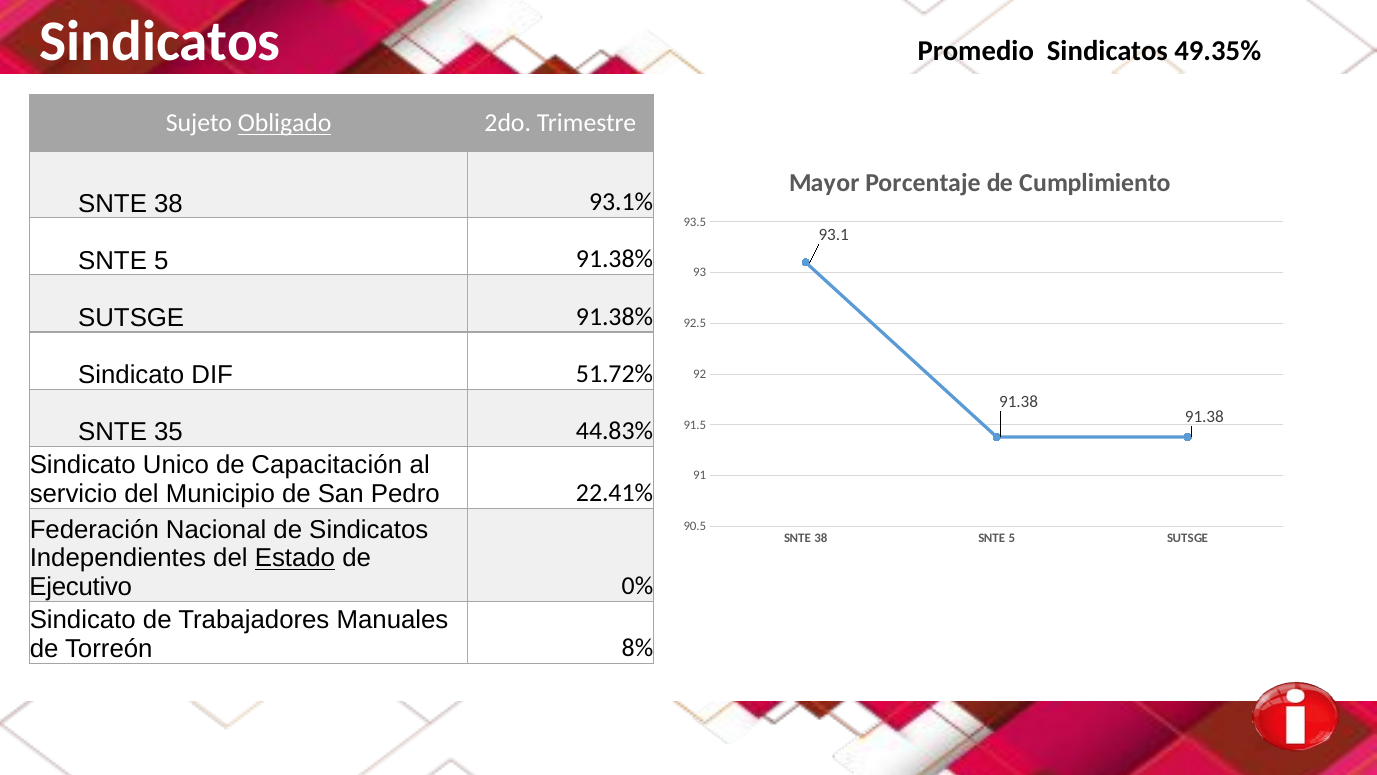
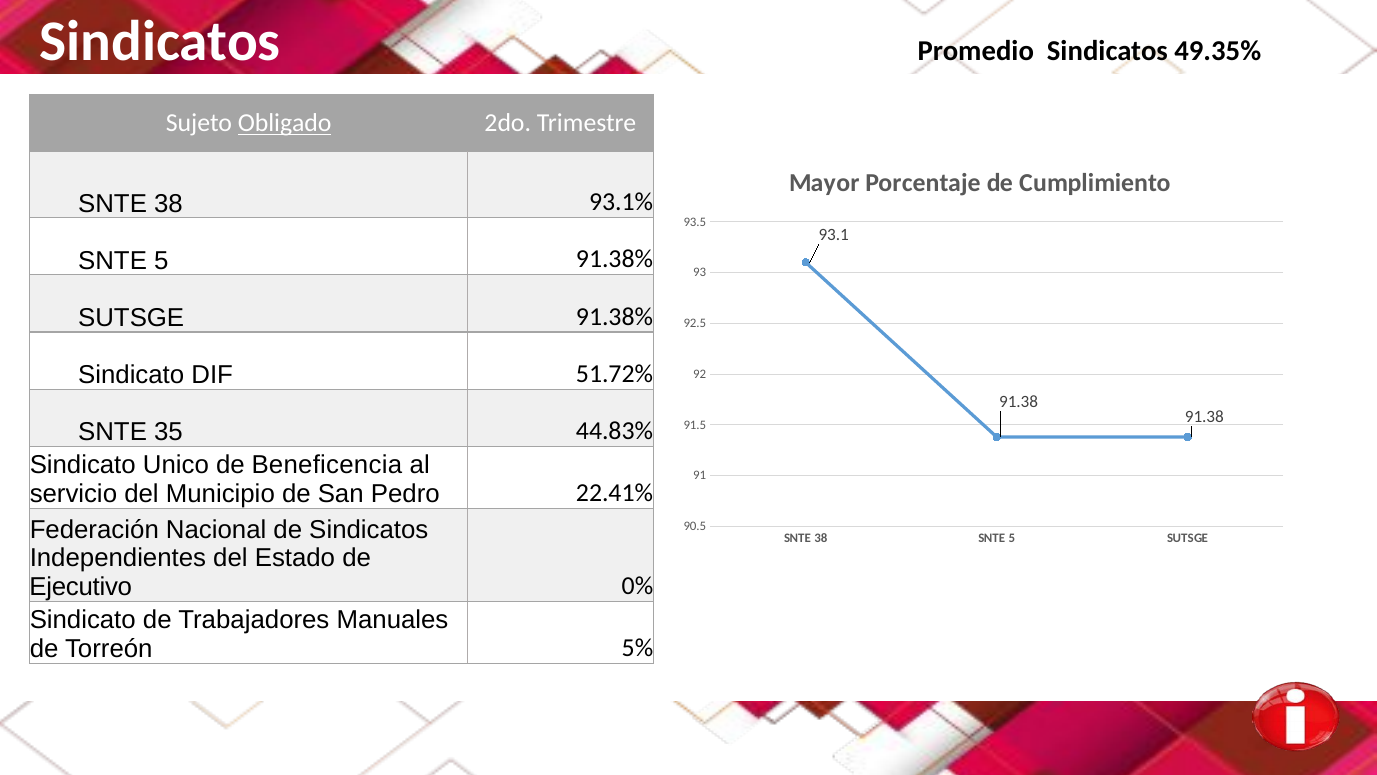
Capacitación: Capacitación -> Beneficencia (327, 465)
Estado underline: present -> none (295, 558)
8%: 8% -> 5% (637, 648)
